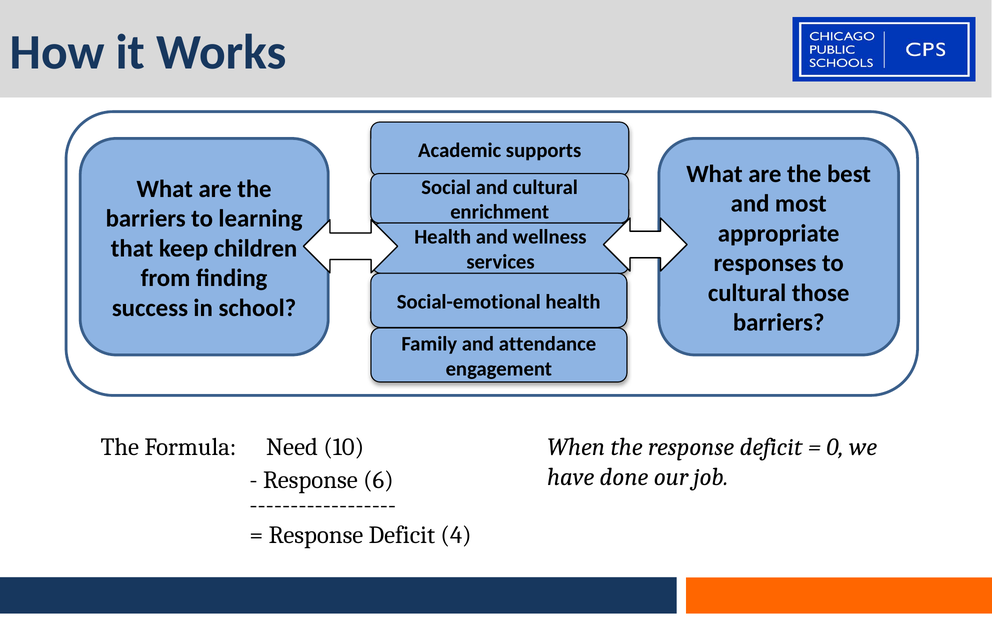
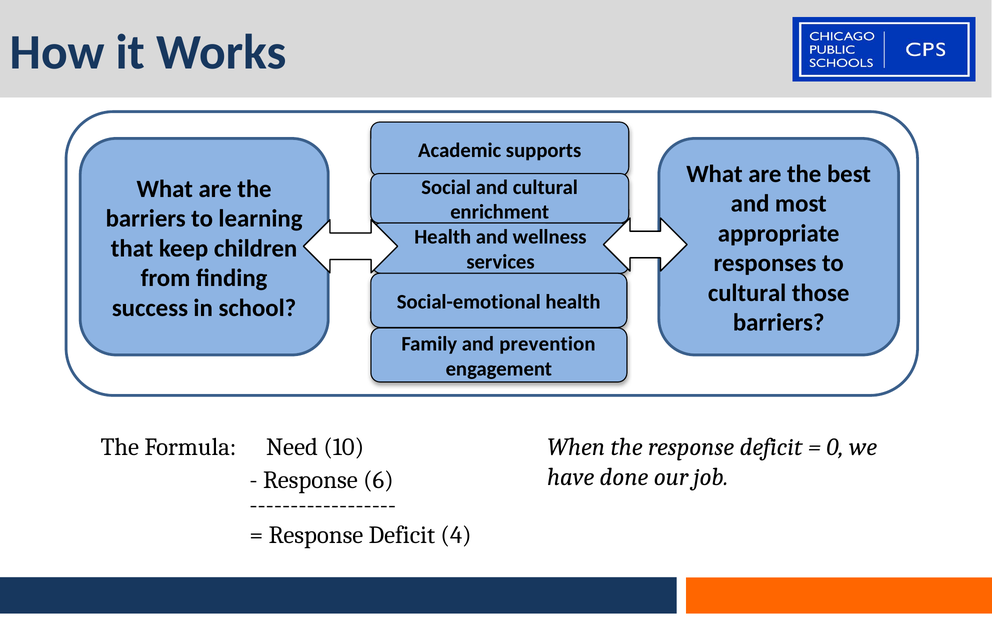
attendance: attendance -> prevention (547, 344)
